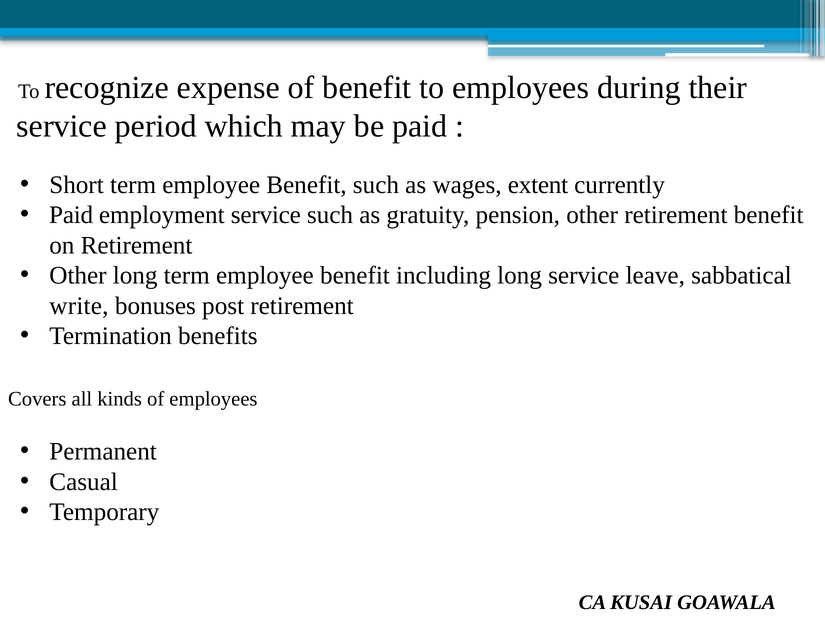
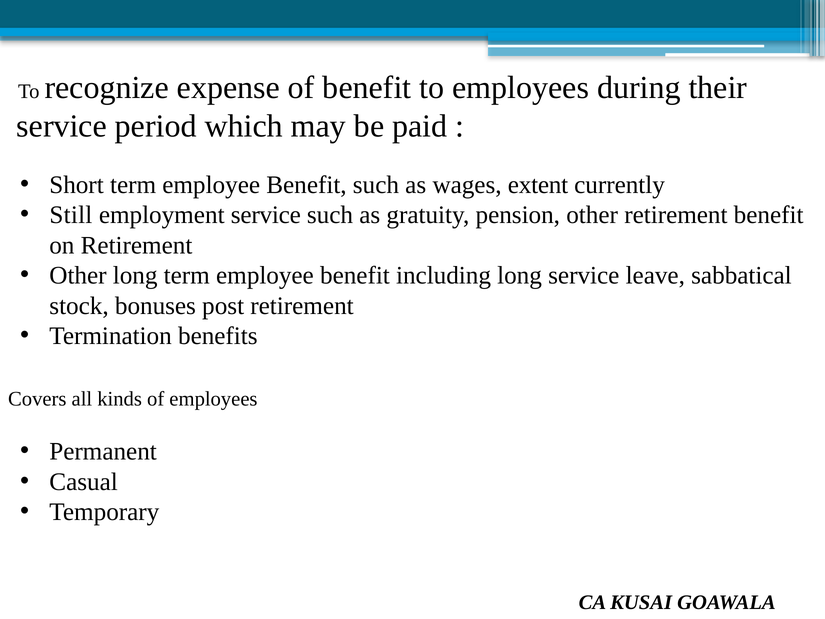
Paid: Paid -> Still (71, 215)
write: write -> stock (79, 306)
